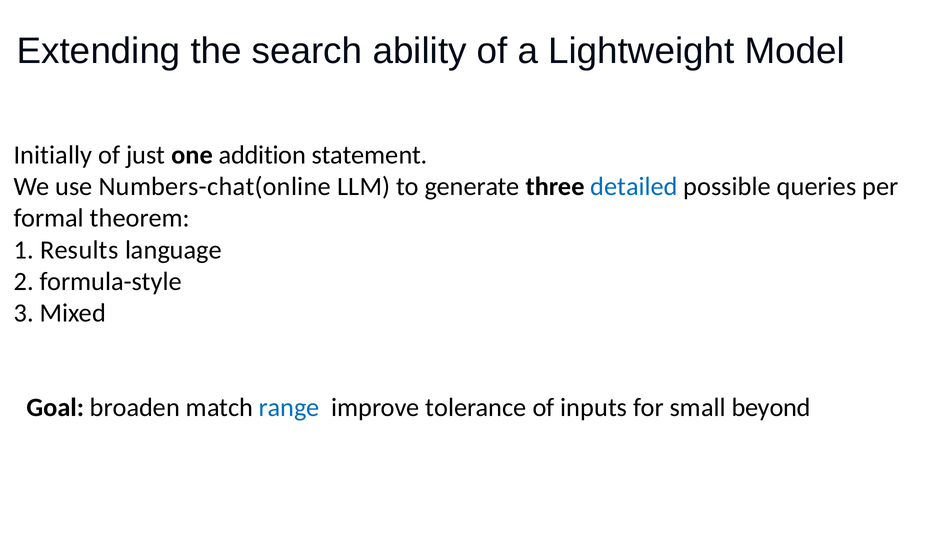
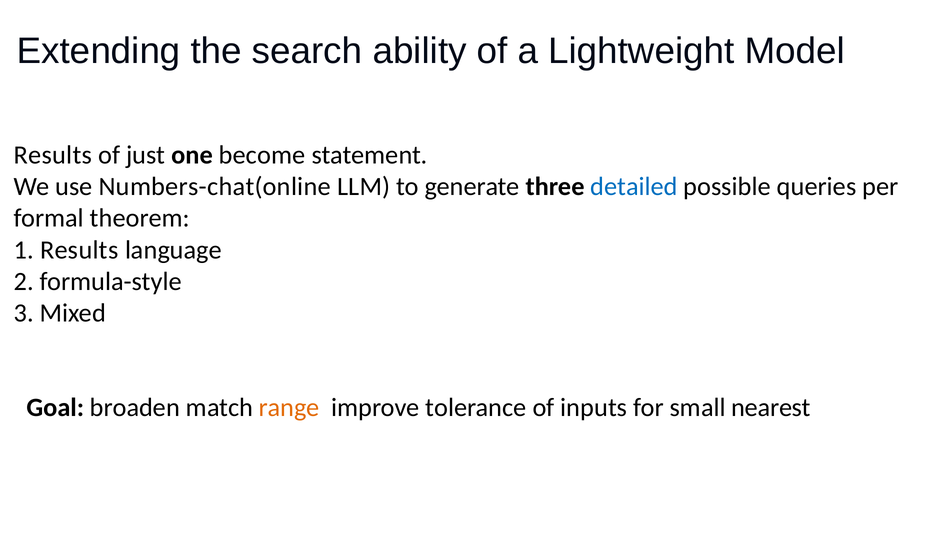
Initially: Initially -> Results (53, 155)
addition: addition -> become (262, 155)
range colour: blue -> orange (289, 408)
beyond: beyond -> nearest (771, 408)
